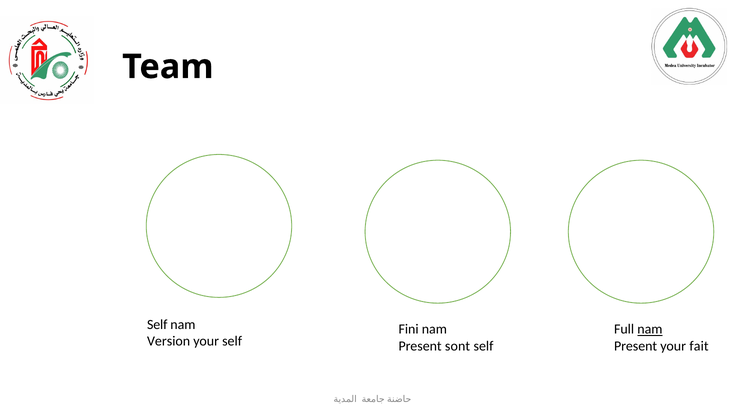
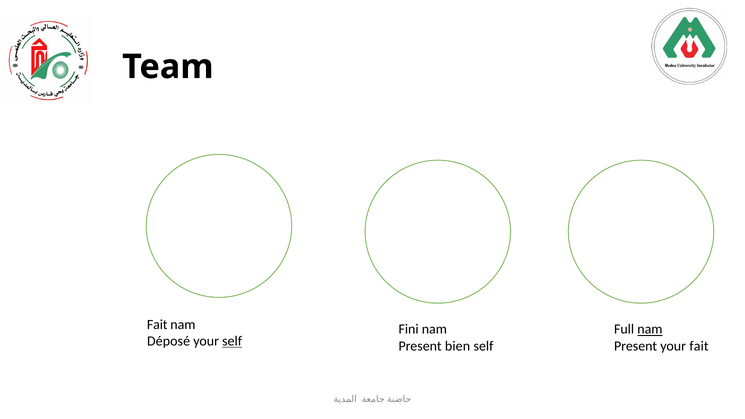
Self: Self -> Fait (157, 325)
Version: Version -> Déposé (169, 341)
self underline: none -> present (232, 341)
sont: sont -> bien (458, 346)
